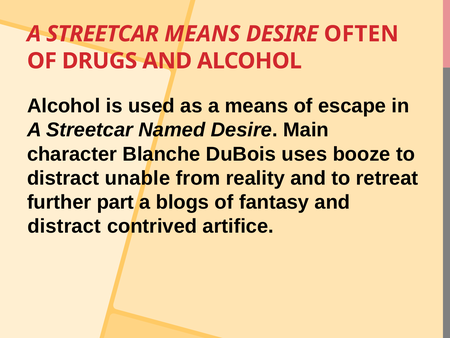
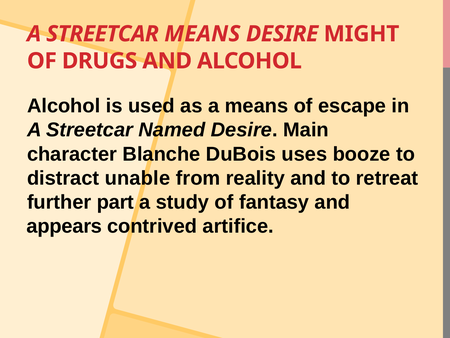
OFTEN: OFTEN -> MIGHT (361, 34)
blogs: blogs -> study (182, 202)
distract: distract -> appears (64, 226)
